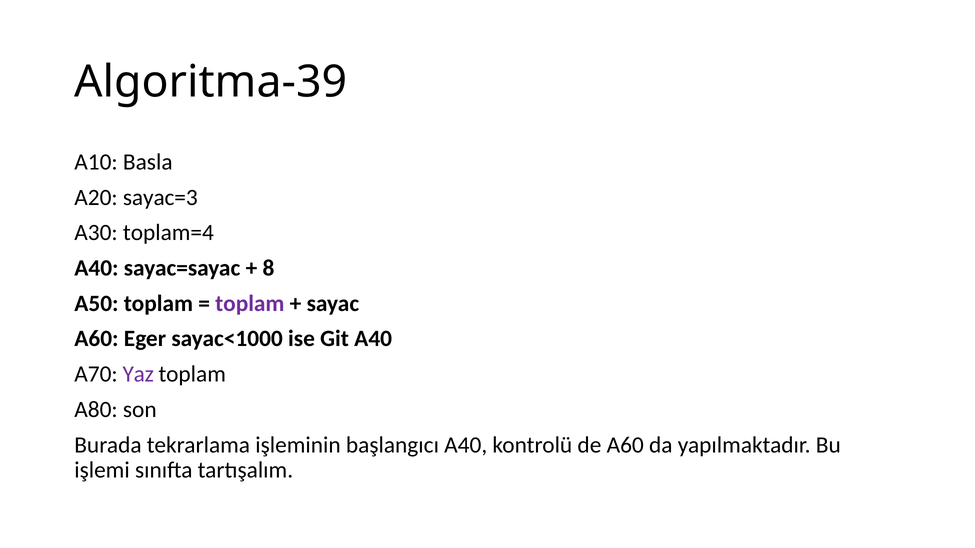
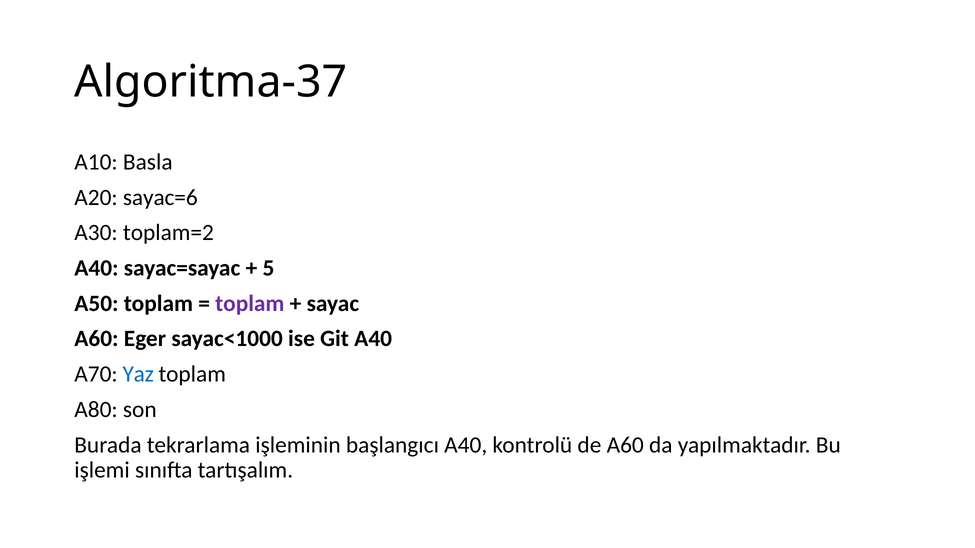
Algoritma-39: Algoritma-39 -> Algoritma-37 (211, 82)
sayac=3: sayac=3 -> sayac=6 (160, 198)
toplam=4: toplam=4 -> toplam=2 (168, 233)
8: 8 -> 5 (268, 268)
Yaz colour: purple -> blue (138, 374)
